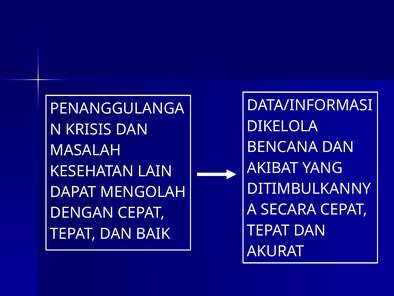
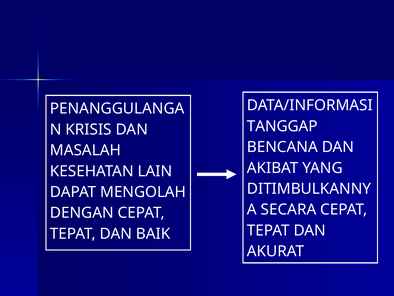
DIKELOLA: DIKELOLA -> TANGGAP (282, 126)
